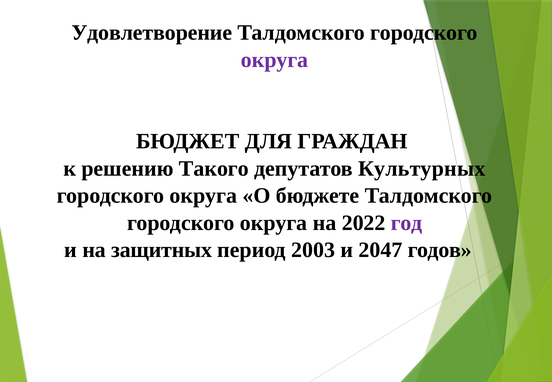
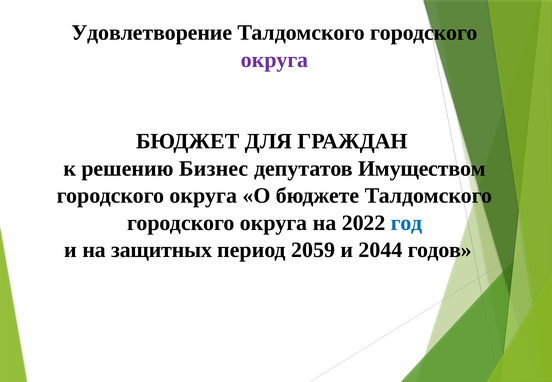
Такого: Такого -> Бизнес (214, 169)
Культурных: Культурных -> Имуществом (422, 169)
год colour: purple -> blue (407, 223)
2003: 2003 -> 2059 (313, 250)
2047: 2047 -> 2044 (380, 250)
